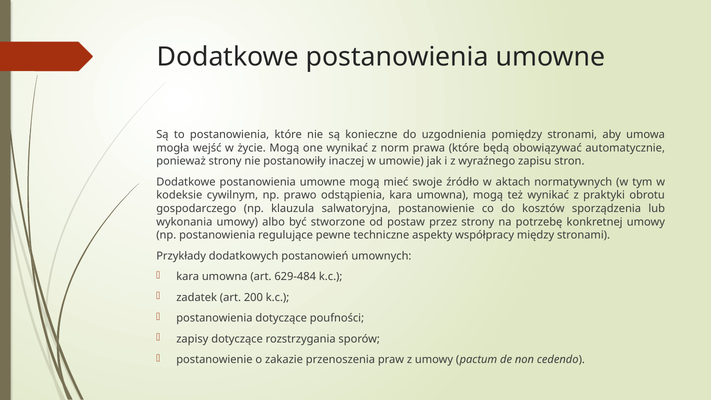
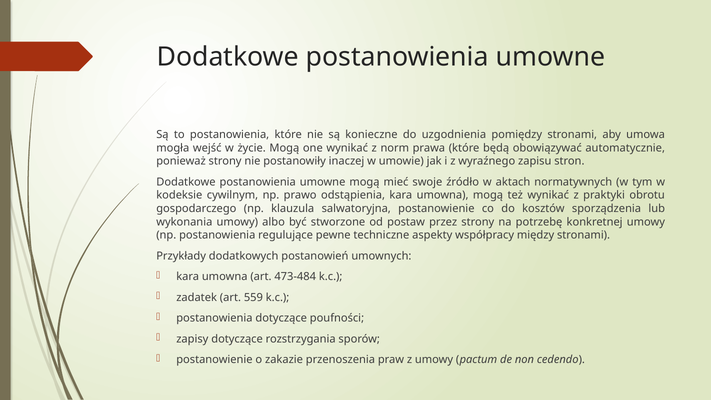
629-484: 629-484 -> 473-484 (295, 277)
200: 200 -> 559 (253, 297)
